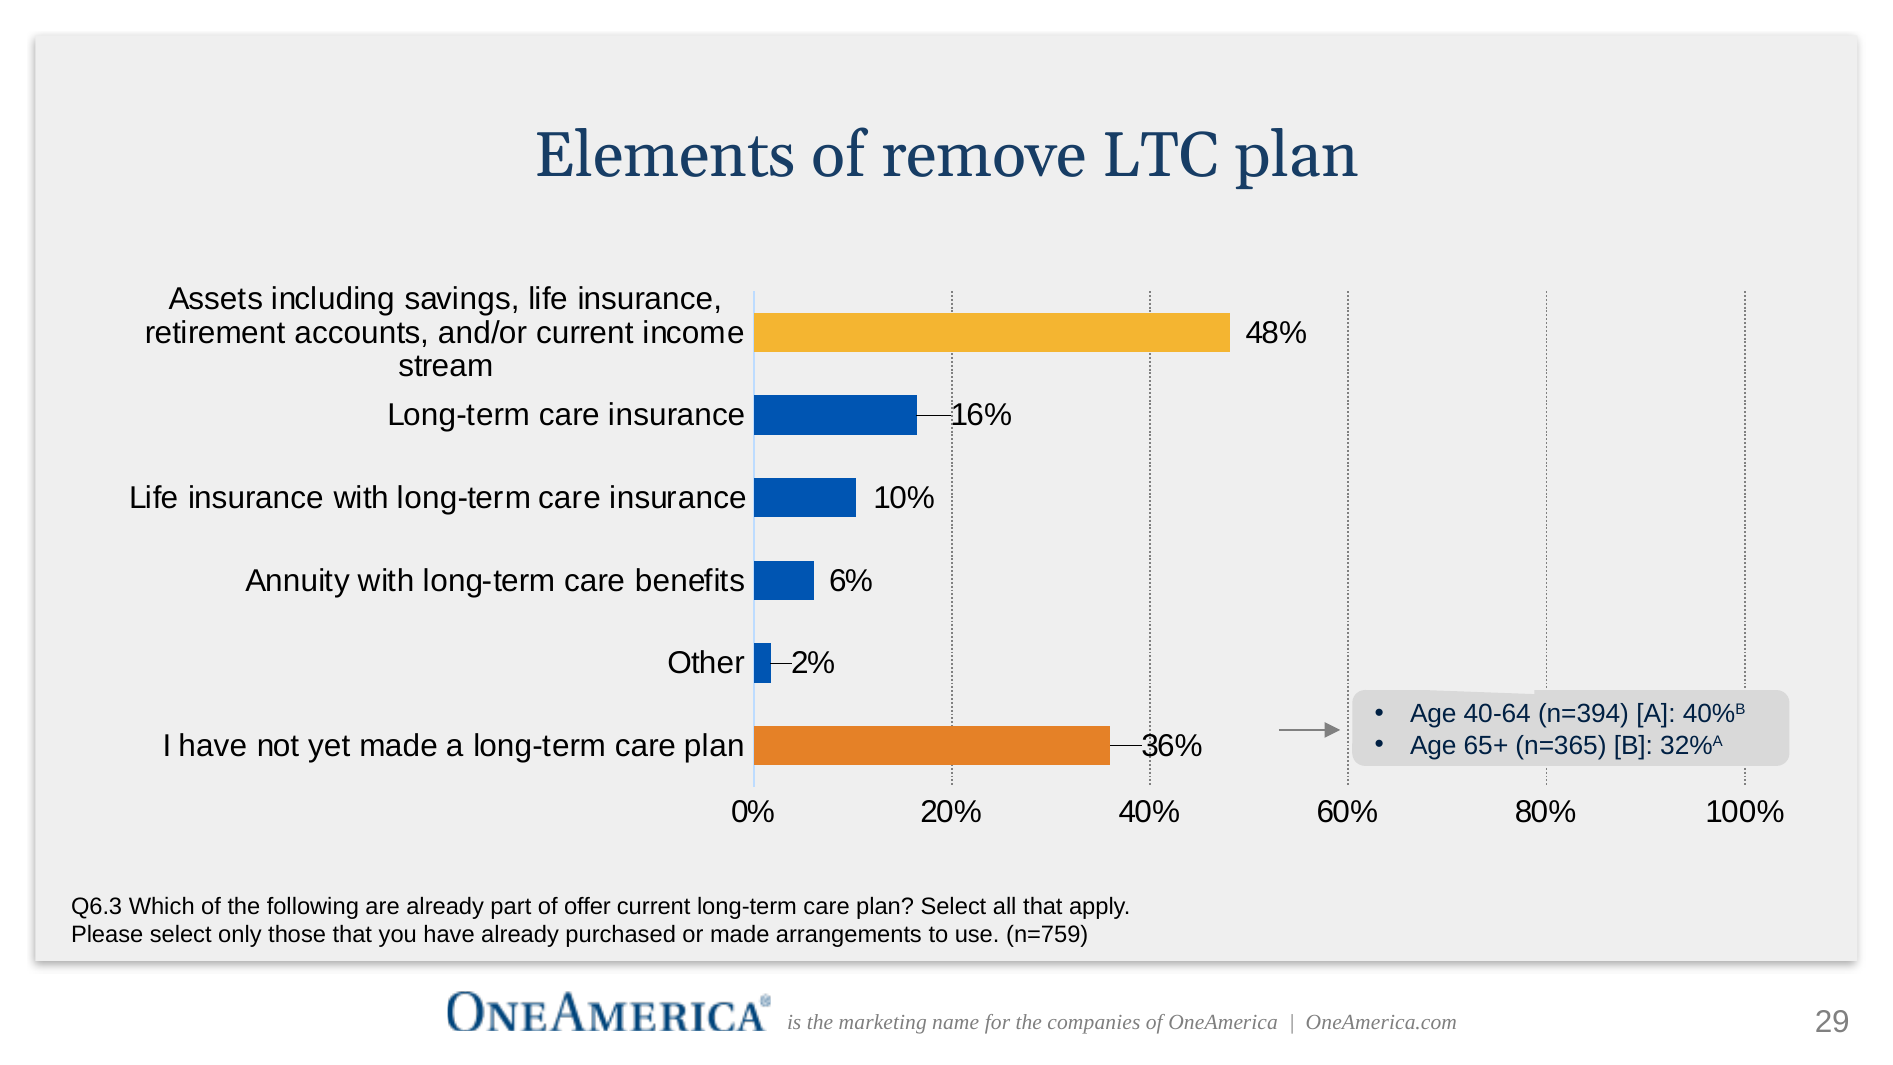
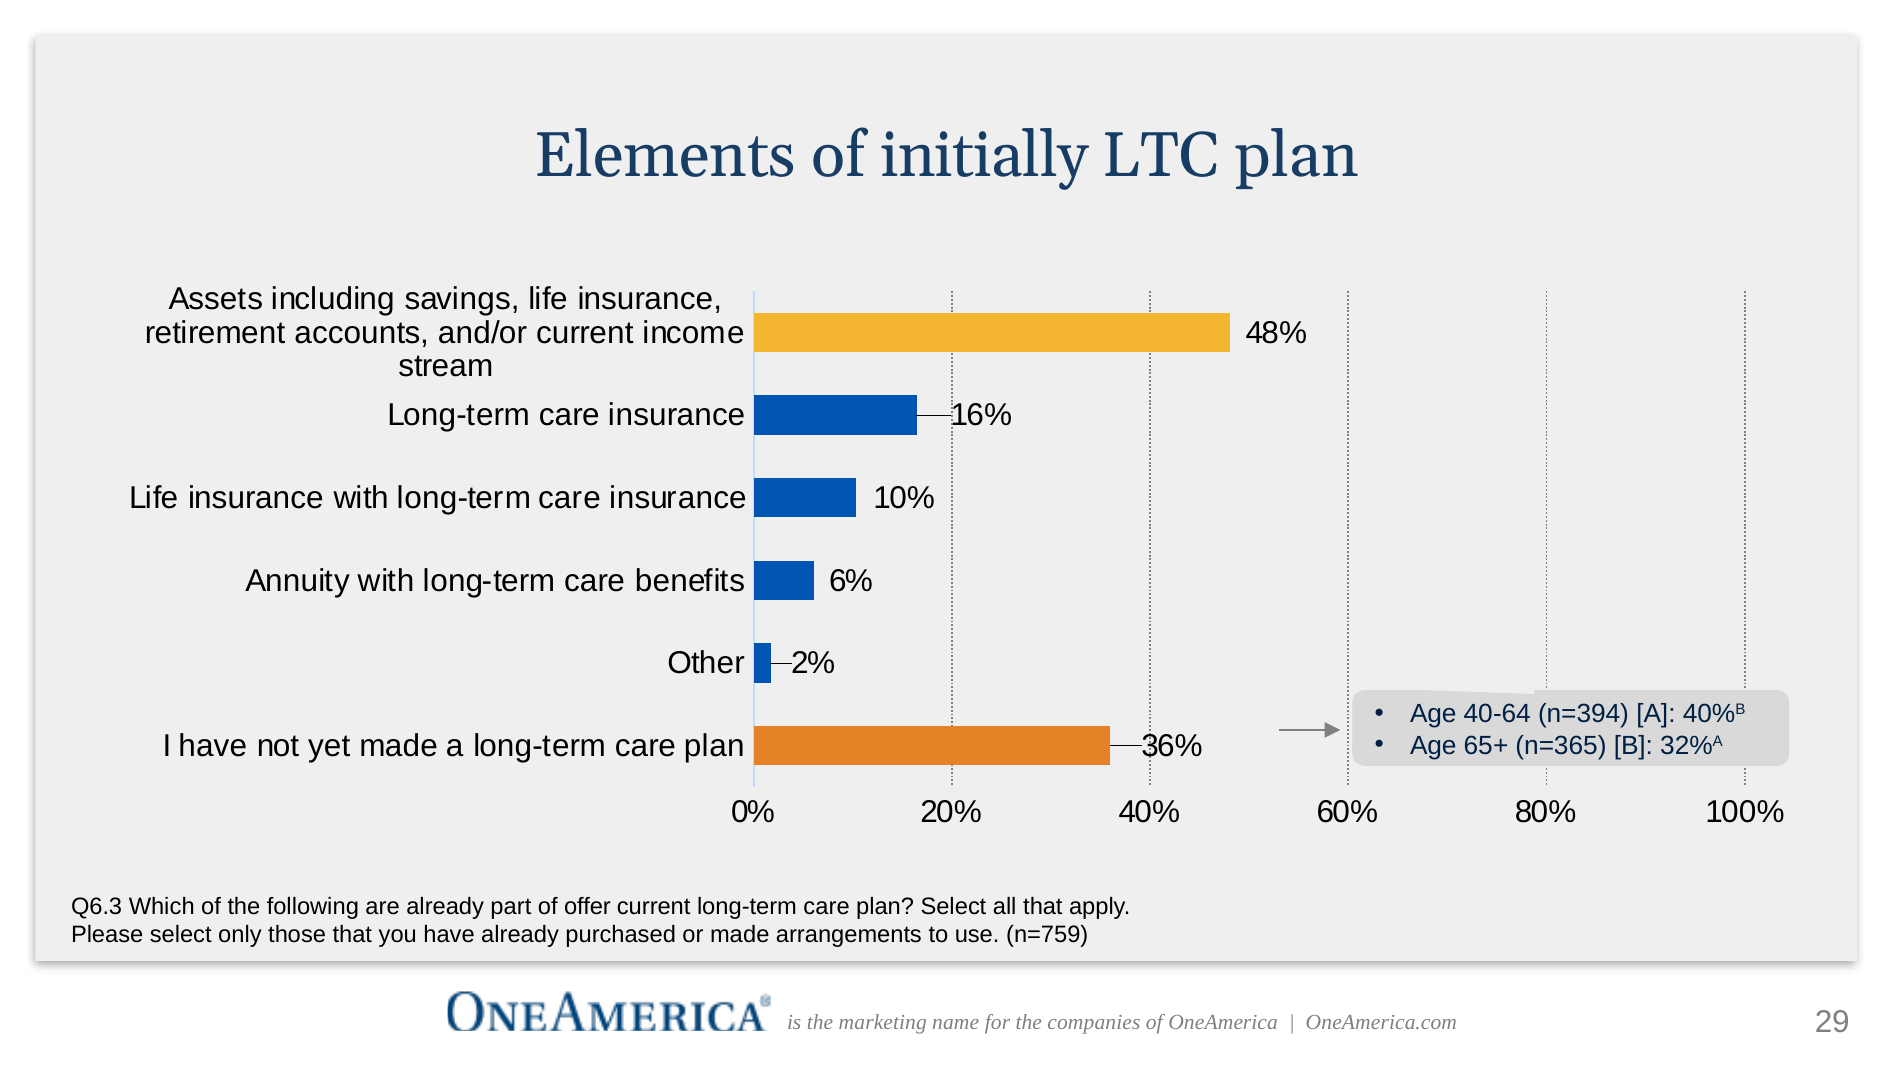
remove: remove -> initially (985, 156)
